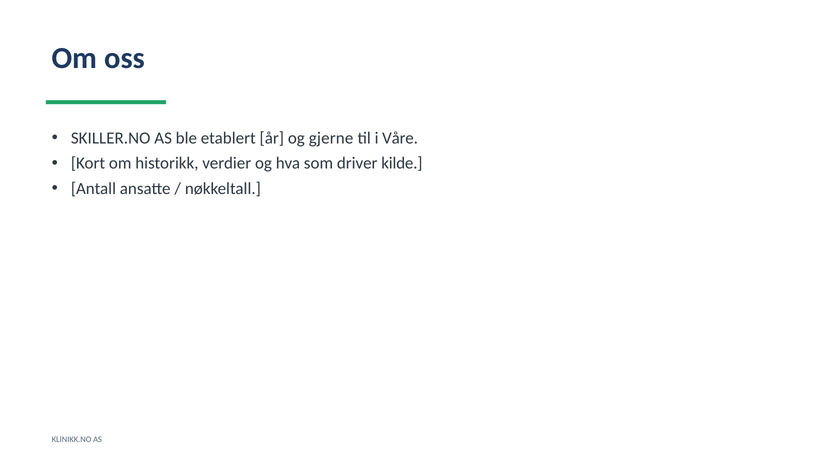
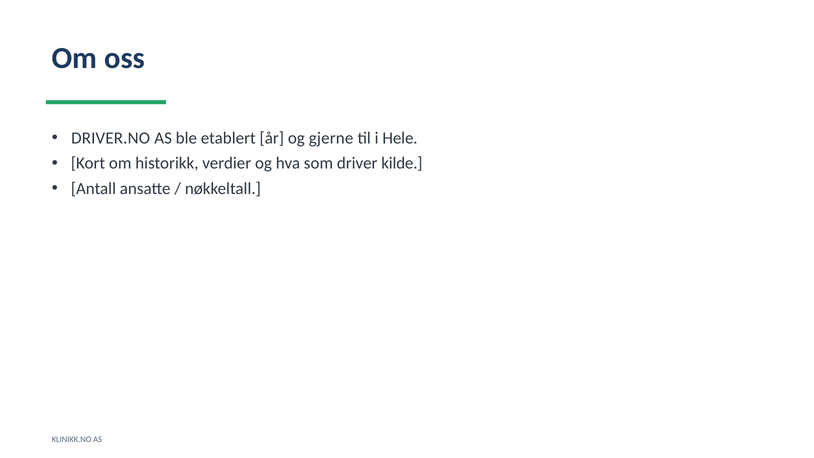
SKILLER.NO: SKILLER.NO -> DRIVER.NO (111, 138)
Våre: Våre -> Hele (400, 138)
